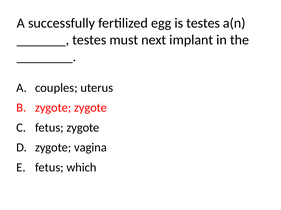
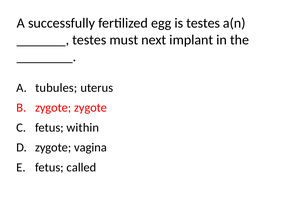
couples: couples -> tubules (56, 88)
fetus zygote: zygote -> within (83, 128)
which: which -> called (81, 168)
